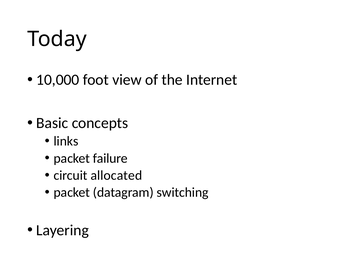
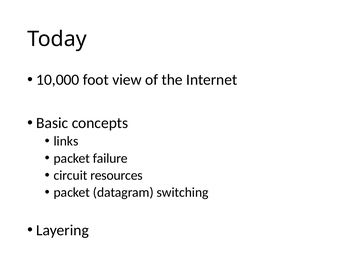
allocated: allocated -> resources (117, 175)
